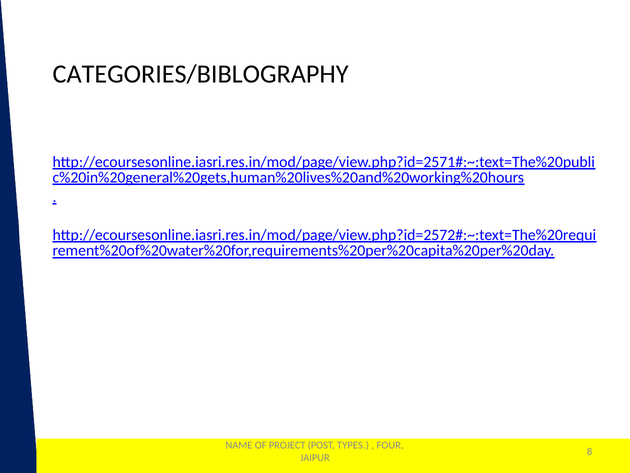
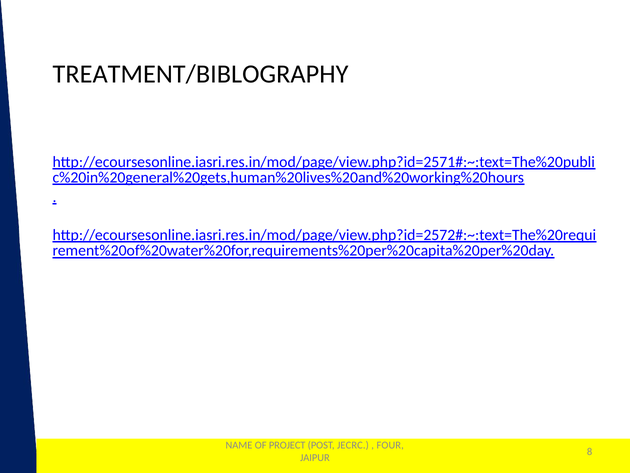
CATEGORIES/BIBLOGRAPHY: CATEGORIES/BIBLOGRAPHY -> TREATMENT/BIBLOGRAPHY (201, 74)
TYPES: TYPES -> JECRC (353, 445)
